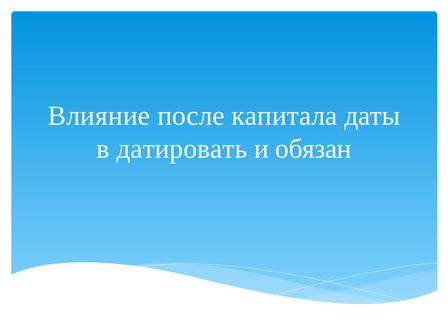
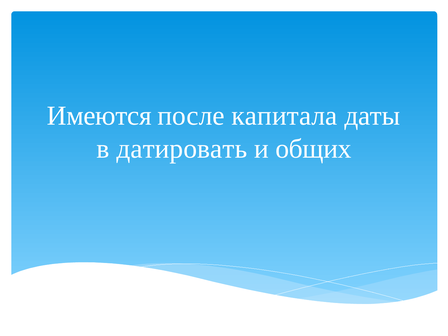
Влияние: Влияние -> Имеются (99, 116)
обязан: обязан -> общих (313, 149)
